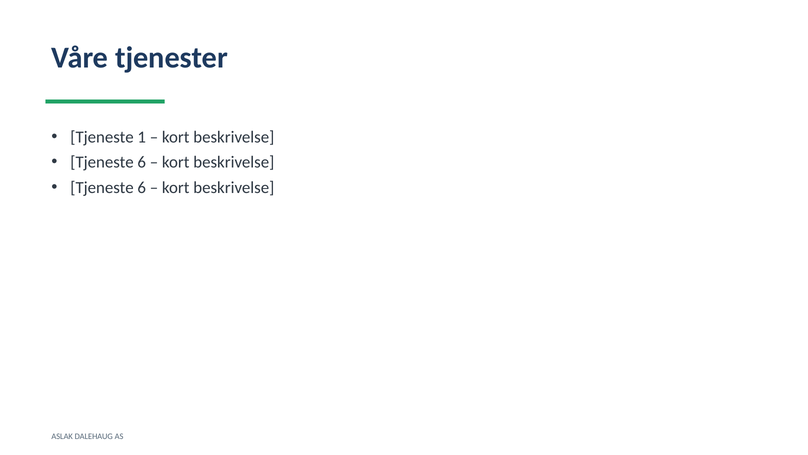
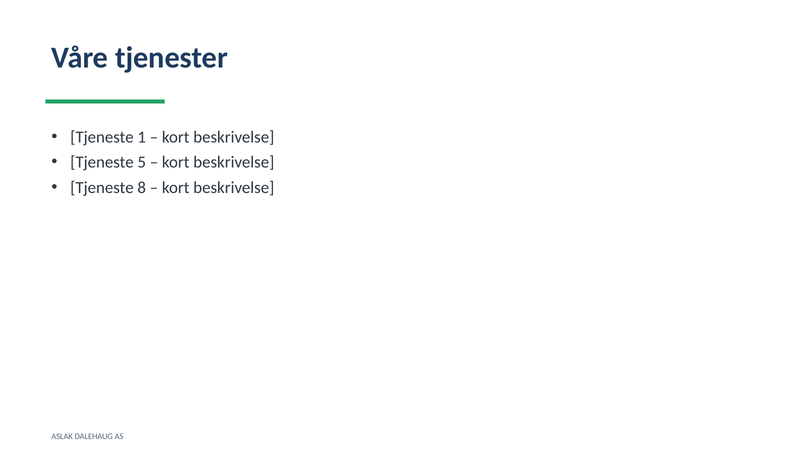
6: 6 -> 5 (142, 162)
6: 6 -> 8 (142, 187)
